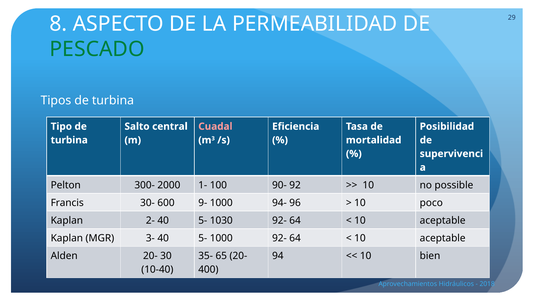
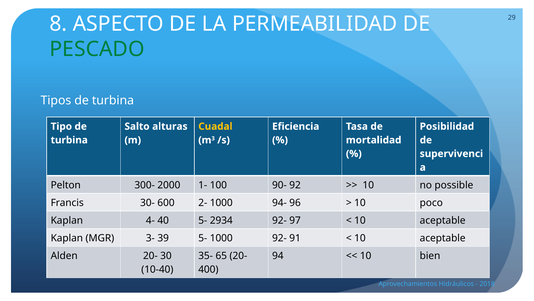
central: central -> alturas (170, 126)
Cuadal colour: pink -> yellow (215, 126)
9-: 9- -> 2- (203, 202)
2-: 2- -> 4- (150, 220)
1030: 1030 -> 2934 (221, 220)
64: 64 -> 97 (295, 220)
3- 40: 40 -> 39 (163, 238)
1000 92- 64: 64 -> 91 (295, 238)
